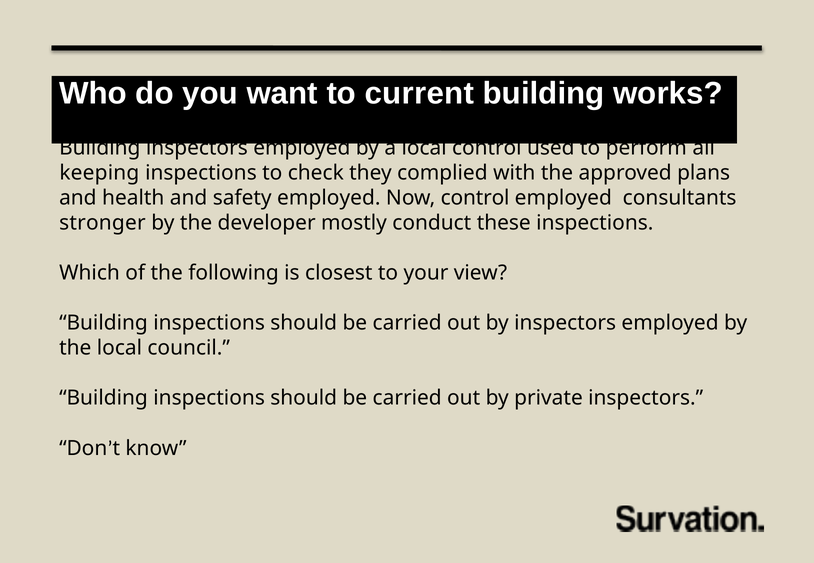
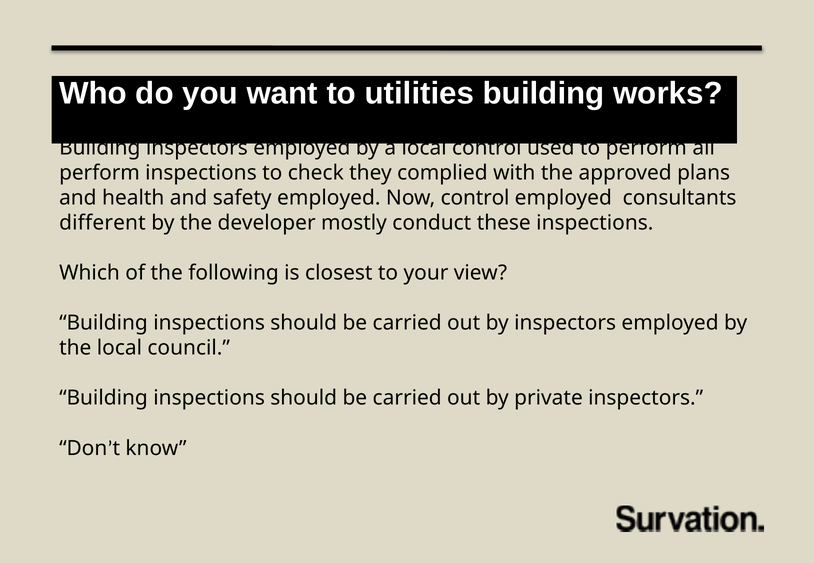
current: current -> utilities (419, 94)
keeping: keeping -> perform (100, 173)
stronger: stronger -> different (102, 223)
